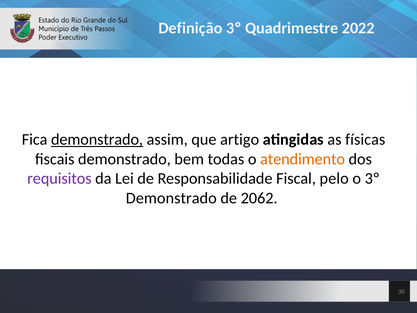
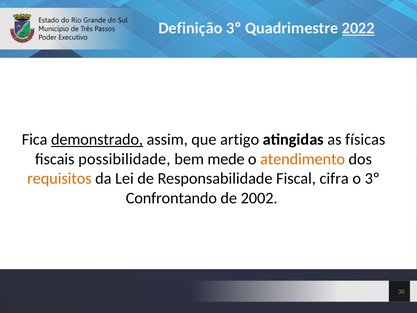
2022 underline: none -> present (358, 28)
fiscais demonstrado: demonstrado -> possibilidade (124, 159)
todas: todas -> mede (226, 159)
requisitos colour: purple -> orange (59, 178)
pelo: pelo -> cifra (334, 178)
Demonstrado: Demonstrado -> Confrontando (171, 198)
2062: 2062 -> 2002 (259, 198)
